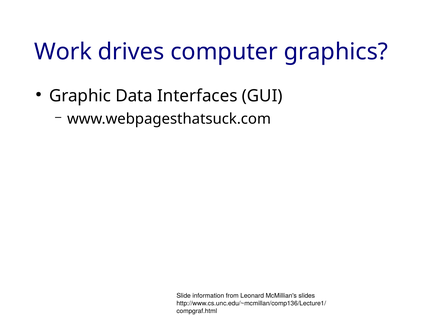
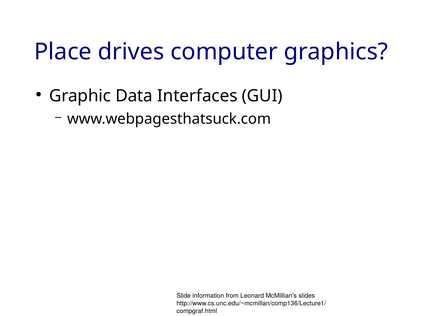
Work: Work -> Place (63, 52)
